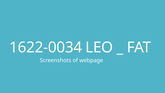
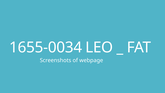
1622-0034: 1622-0034 -> 1655-0034 (46, 47)
